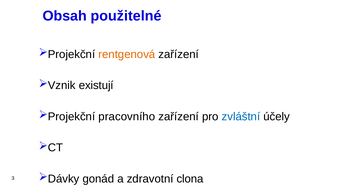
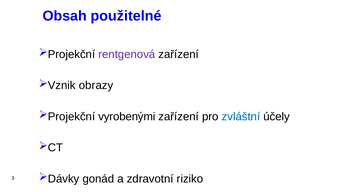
rentgenová colour: orange -> purple (127, 54)
existují: existují -> obrazy (96, 85)
pracovního: pracovního -> vyrobenými (127, 116)
clona: clona -> riziko (190, 179)
